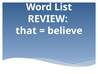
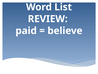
that: that -> paid (26, 31)
